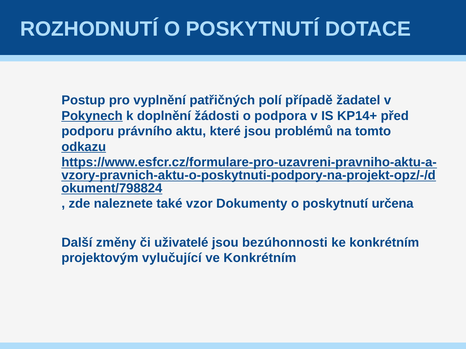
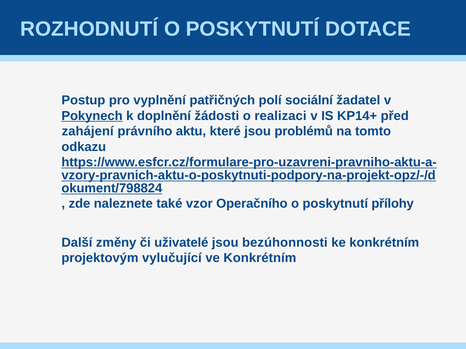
případě: případě -> sociální (309, 100)
podpora: podpora -> realizaci (281, 116)
podporu: podporu -> zahájení (88, 131)
odkazu underline: present -> none (84, 147)
Dokumenty: Dokumenty -> Operačního (252, 204)
určena: určena -> přílohy (393, 204)
